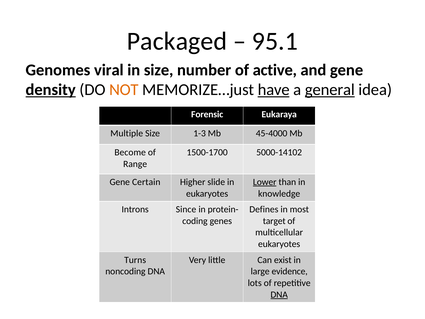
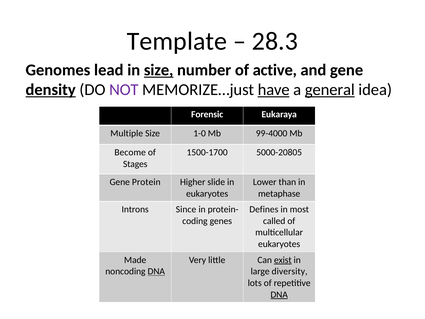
Packaged: Packaged -> Template (177, 41)
95.1: 95.1 -> 28.3 (275, 41)
viral: viral -> lead (109, 70)
size underline: none -> present (159, 70)
NOT colour: orange -> purple (124, 90)
1-3: 1-3 -> 1-0 (200, 133)
45-4000: 45-4000 -> 99-4000 (272, 133)
5000-14102: 5000-14102 -> 5000-20805 (279, 152)
Range: Range -> Stages (135, 164)
Certain: Certain -> Protein (146, 182)
Lower underline: present -> none (265, 182)
knowledge: knowledge -> metaphase (279, 193)
target: target -> called (274, 221)
Turns: Turns -> Made (135, 260)
exist underline: none -> present (283, 260)
DNA underline: none -> present (156, 271)
evidence: evidence -> diversity (290, 271)
